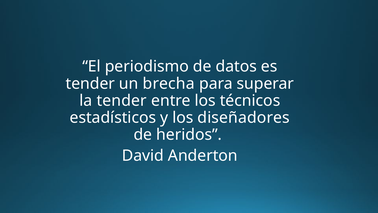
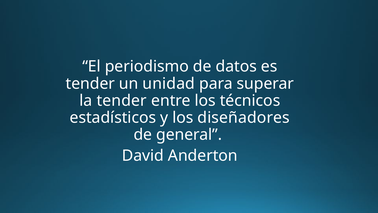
brecha: brecha -> unidad (169, 83)
heridos: heridos -> general (189, 134)
